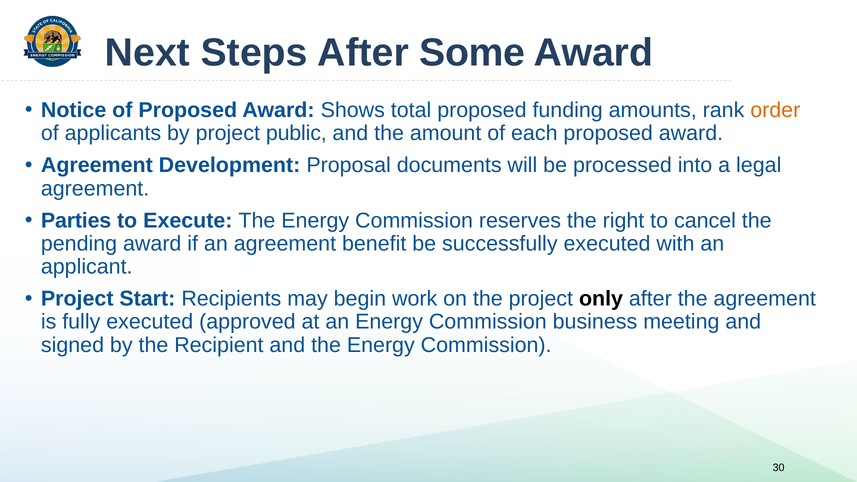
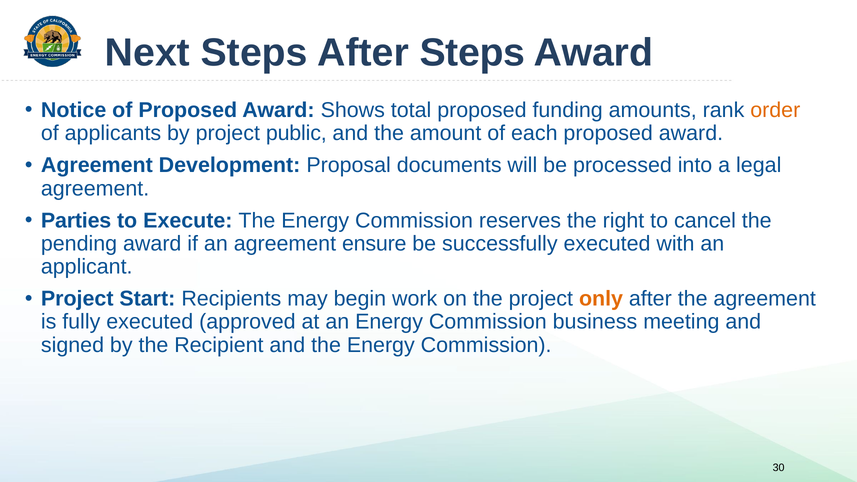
After Some: Some -> Steps (472, 53)
benefit: benefit -> ensure (374, 244)
only colour: black -> orange (601, 299)
